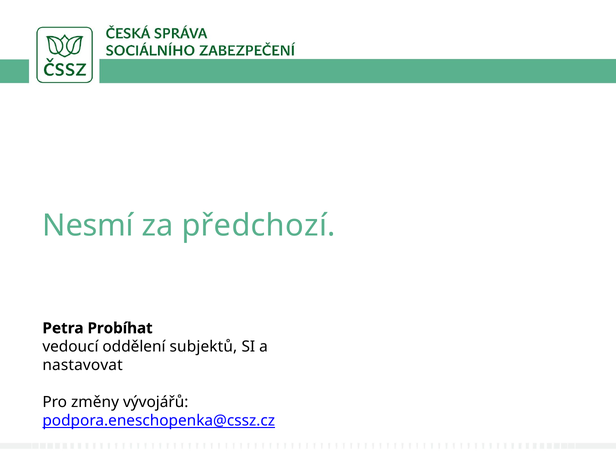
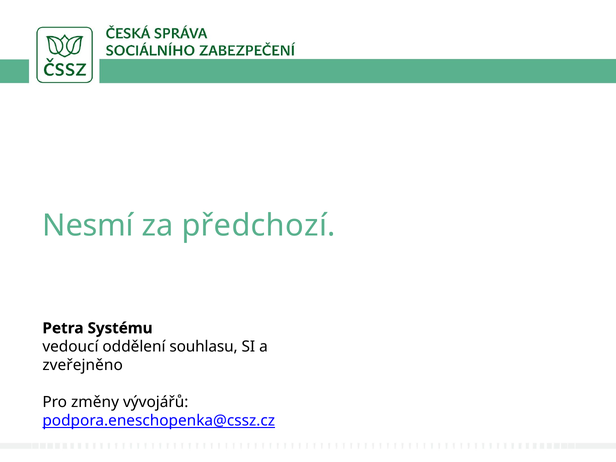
Probíhat: Probíhat -> Systému (120, 328)
subjektů: subjektů -> souhlasu (204, 347)
nastavovat: nastavovat -> zveřejněno (83, 365)
